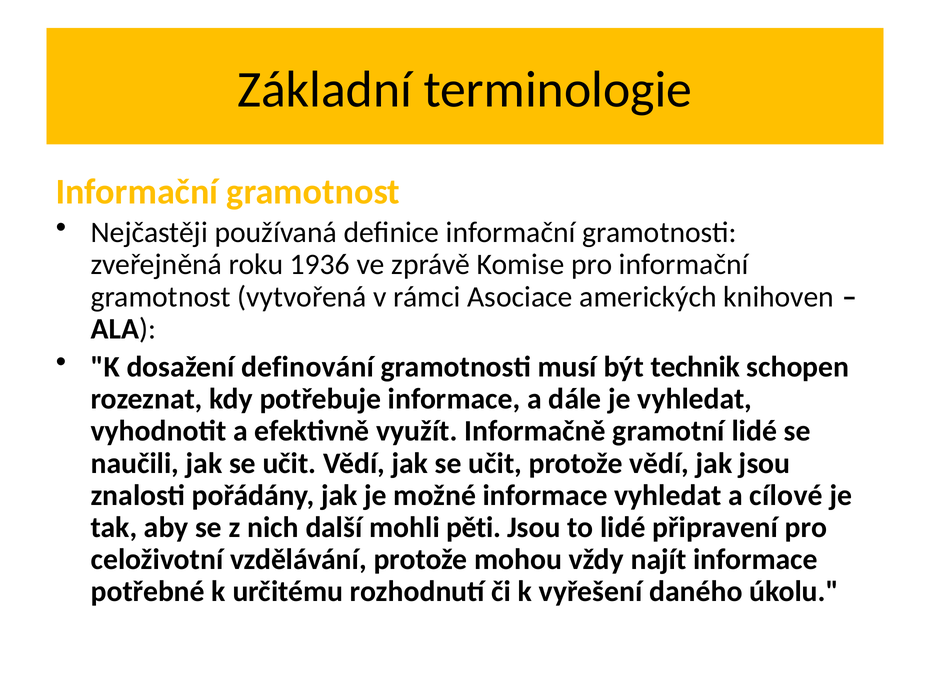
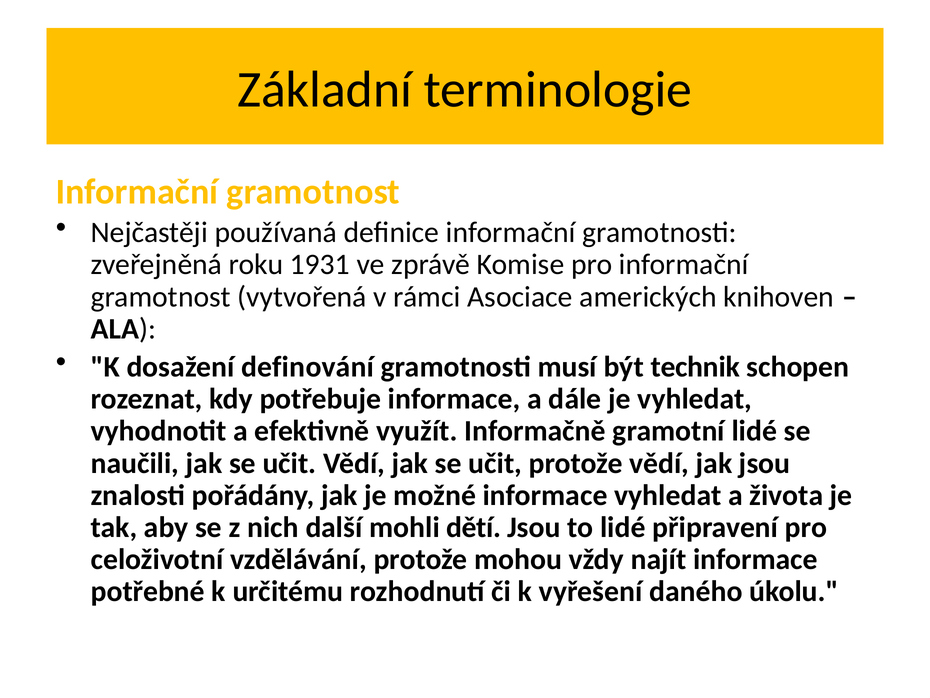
1936: 1936 -> 1931 (320, 264)
cílové: cílové -> života (786, 495)
pěti: pěti -> dětí (474, 527)
